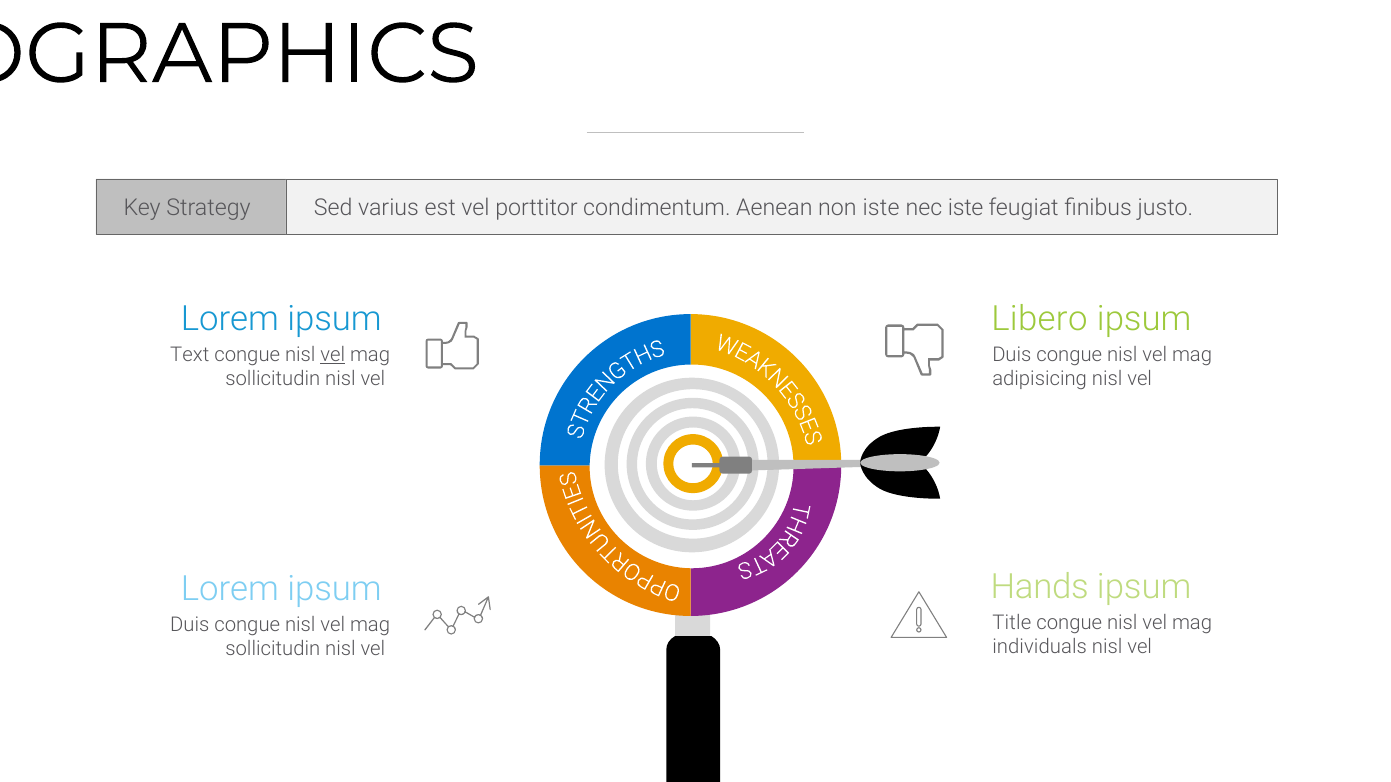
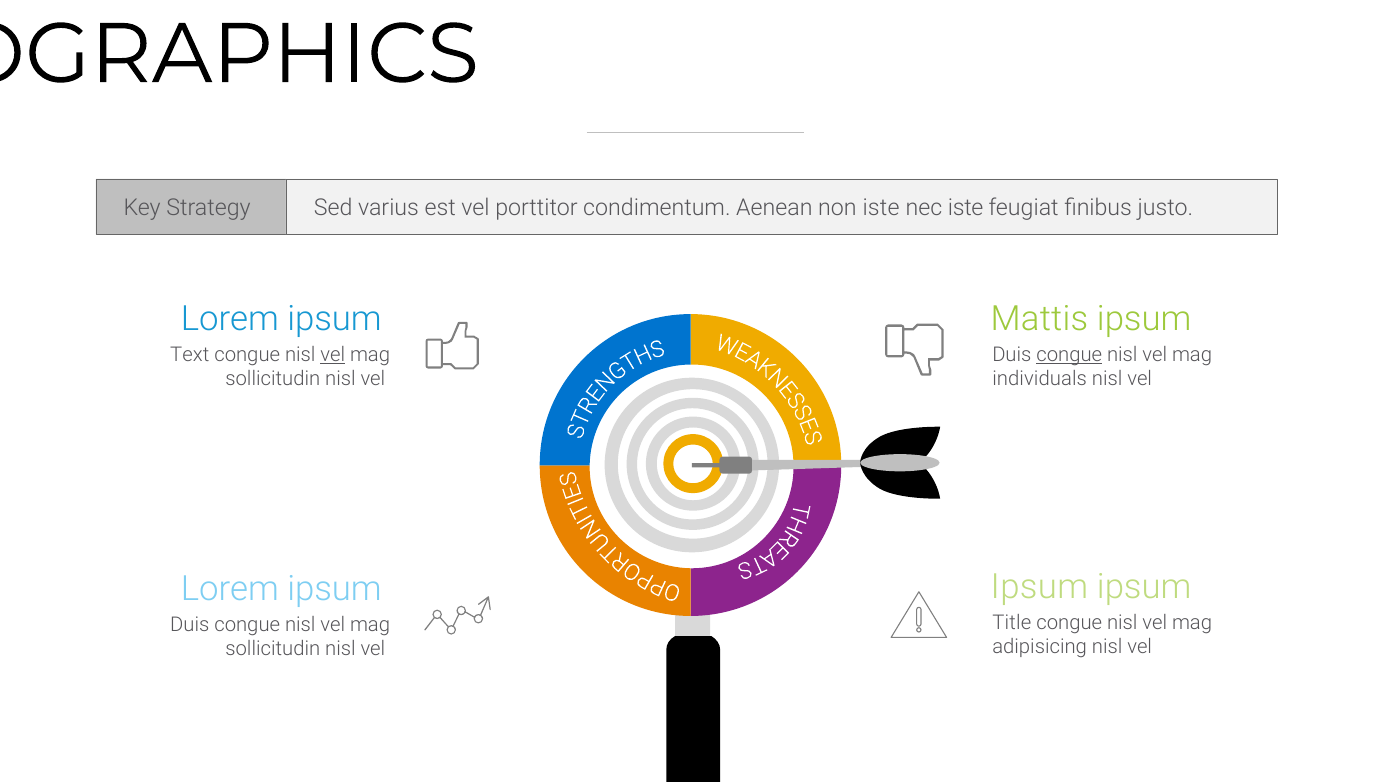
Libero: Libero -> Mattis (1039, 319)
congue underline: none -> present (1069, 355)
adipisicing: adipisicing -> individuals (1040, 379)
Hands: Hands -> Ipsum (1039, 587)
individuals: individuals -> adipisicing (1040, 647)
